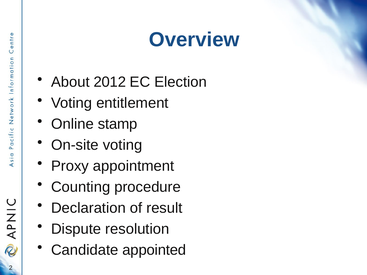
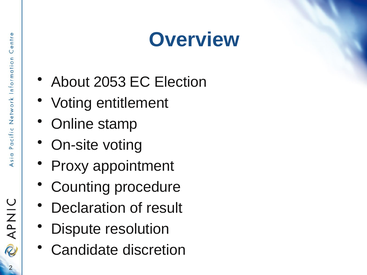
2012: 2012 -> 2053 (110, 82)
appointed: appointed -> discretion (154, 250)
